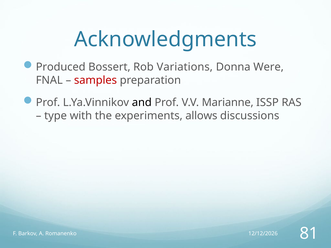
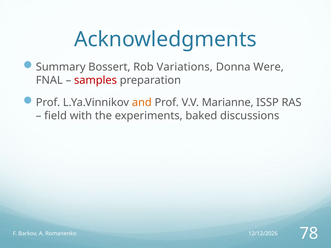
Produced: Produced -> Summary (61, 67)
and colour: black -> orange (142, 103)
type: type -> field (56, 116)
allows: allows -> baked (201, 116)
81: 81 -> 78 (309, 234)
